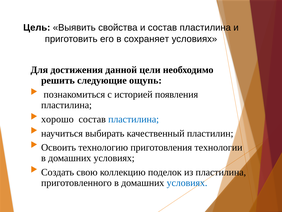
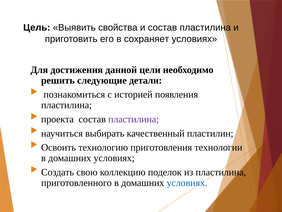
ощупь: ощупь -> детали (146, 80)
хорошо: хорошо -> проекта (57, 119)
пластилина colour: blue -> purple (134, 119)
